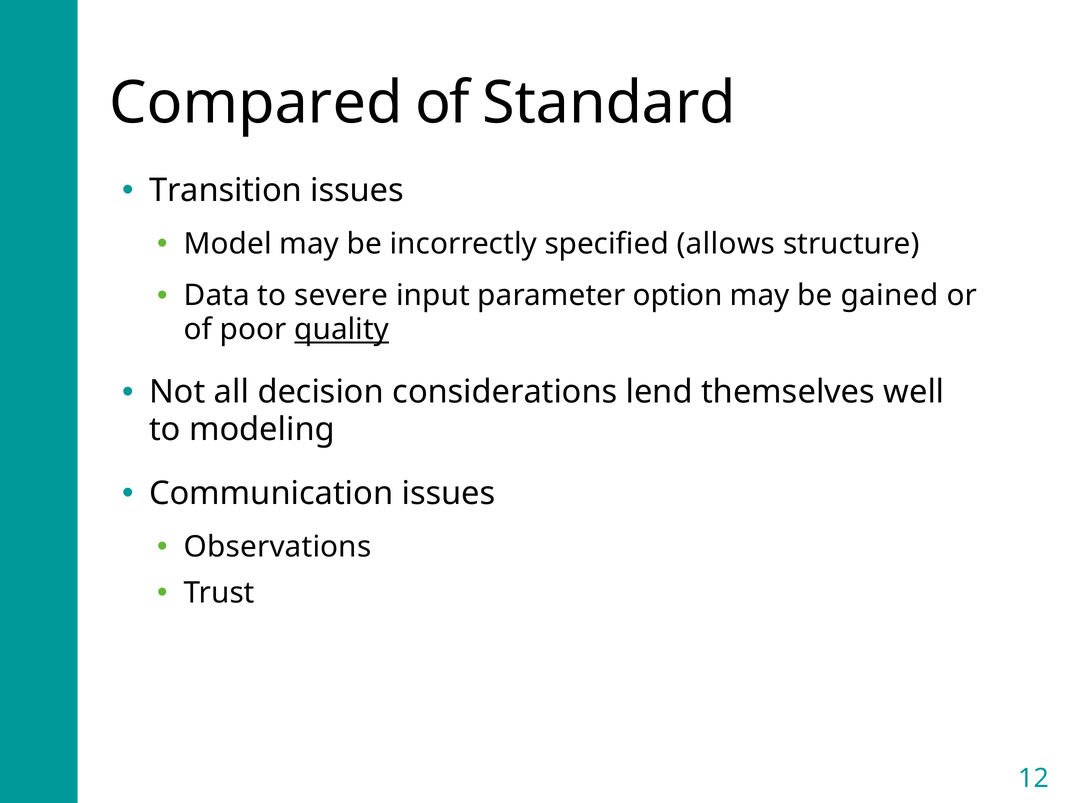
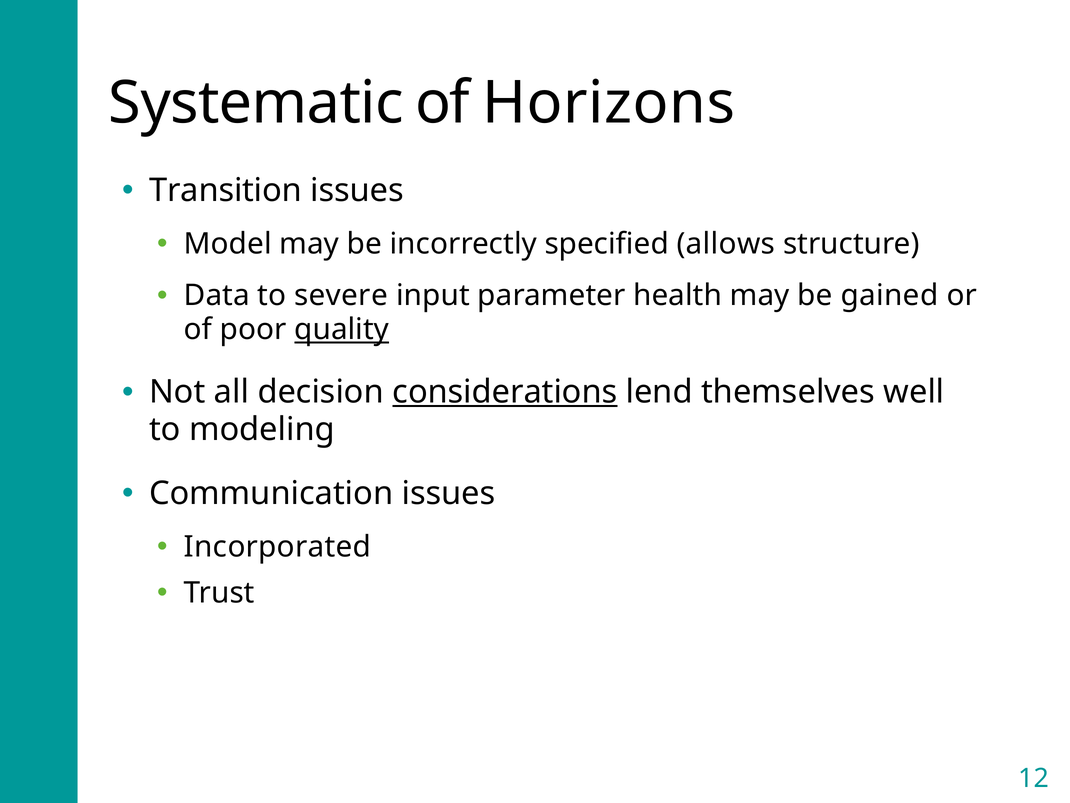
Compared: Compared -> Systematic (256, 103)
Standard: Standard -> Horizons (609, 103)
option: option -> health (678, 295)
considerations underline: none -> present (505, 392)
Observations: Observations -> Incorporated (278, 546)
